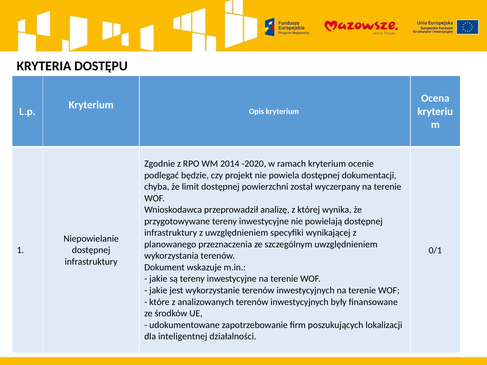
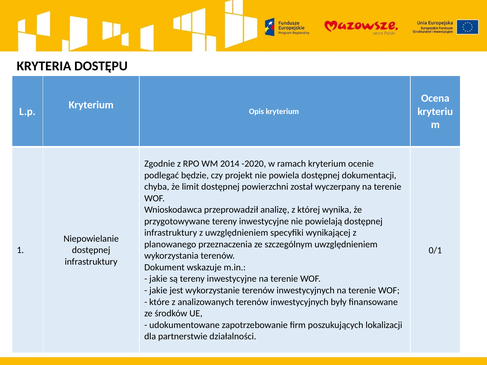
inteligentnej: inteligentnej -> partnerstwie (183, 337)
